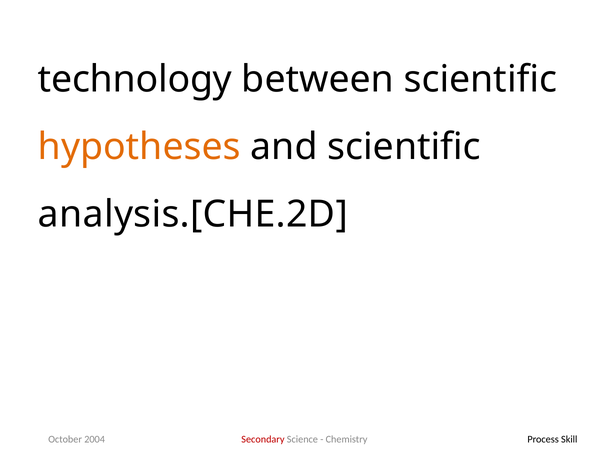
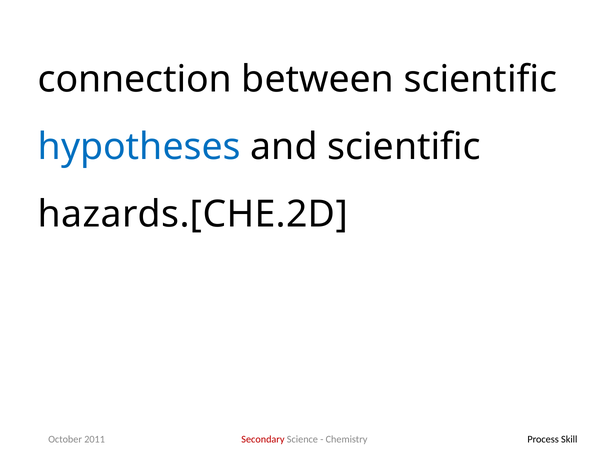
technology: technology -> connection (135, 79)
hypotheses colour: orange -> blue (139, 147)
analysis.[CHE.2D: analysis.[CHE.2D -> hazards.[CHE.2D (193, 214)
2004: 2004 -> 2011 (95, 439)
